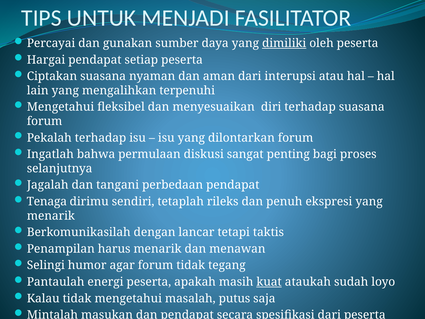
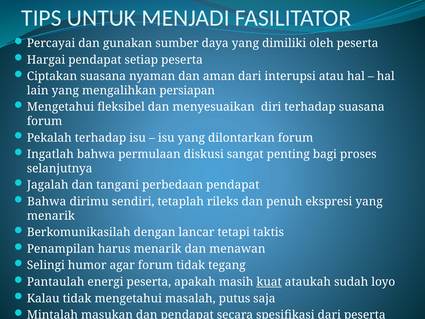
dimiliki underline: present -> none (284, 43)
terpenuhi: terpenuhi -> persiapan (187, 90)
Tenaga: Tenaga -> Bahwa (47, 201)
